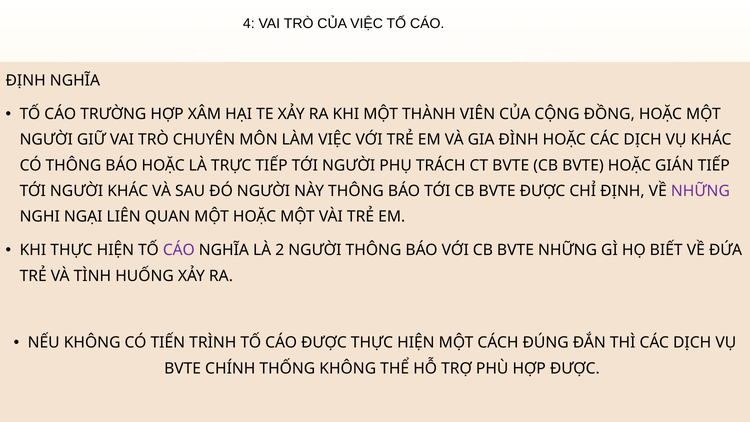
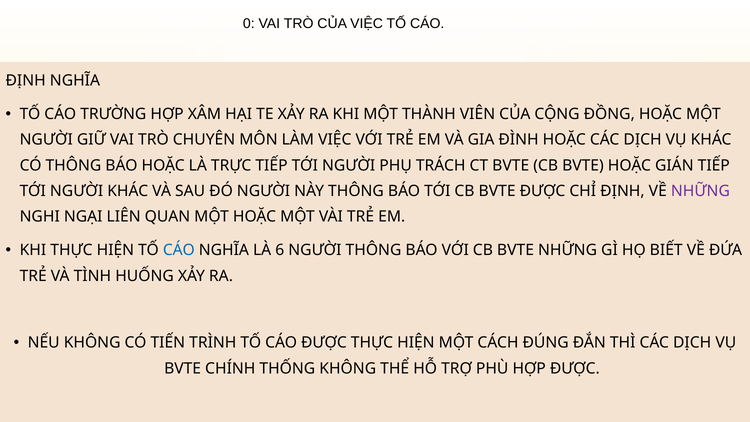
4: 4 -> 0 (249, 24)
CÁO colour: purple -> blue (179, 250)
2: 2 -> 6 (280, 250)
